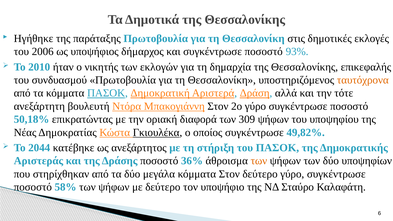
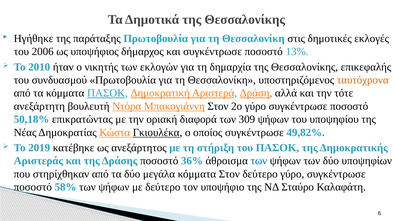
93%: 93% -> 13% (297, 52)
2044: 2044 -> 2019 (39, 148)
των colour: orange -> blue (259, 161)
